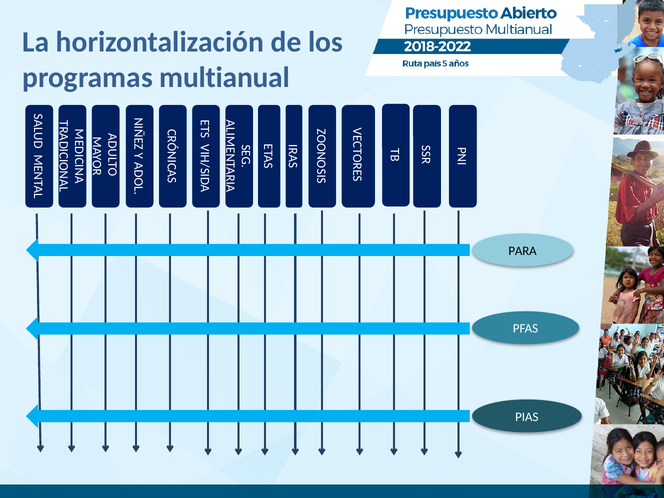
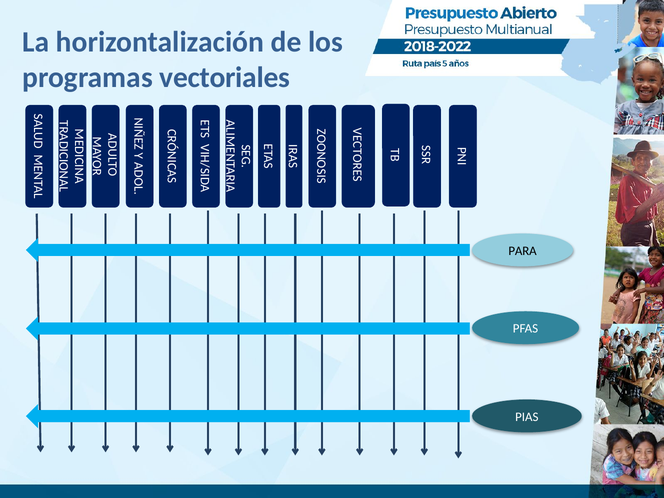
multianual: multianual -> vectoriales (225, 77)
